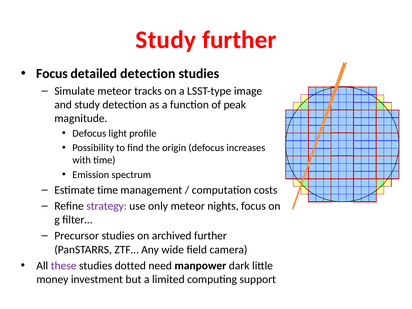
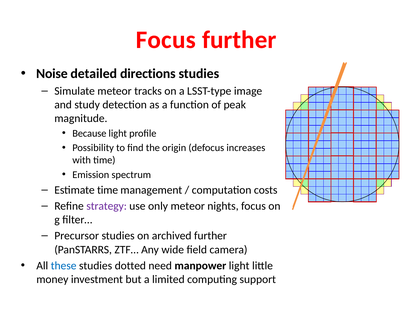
Study: Study -> Focus (166, 40)
Focus: Focus -> Noise (52, 74)
detailed detection: detection -> directions (148, 74)
Defocus: Defocus -> Because (89, 133)
these colour: purple -> blue (64, 266)
manpower dark: dark -> light (239, 266)
